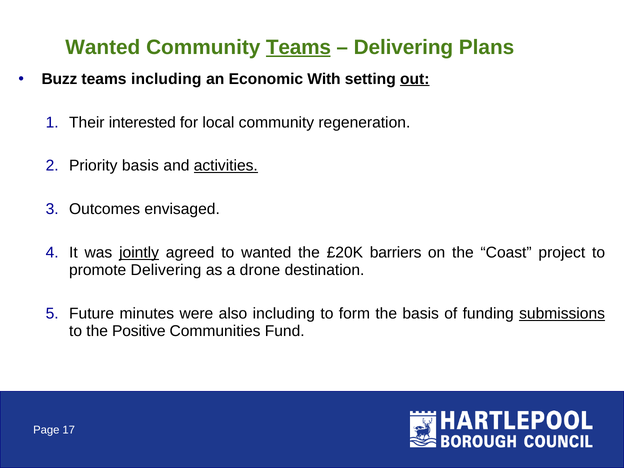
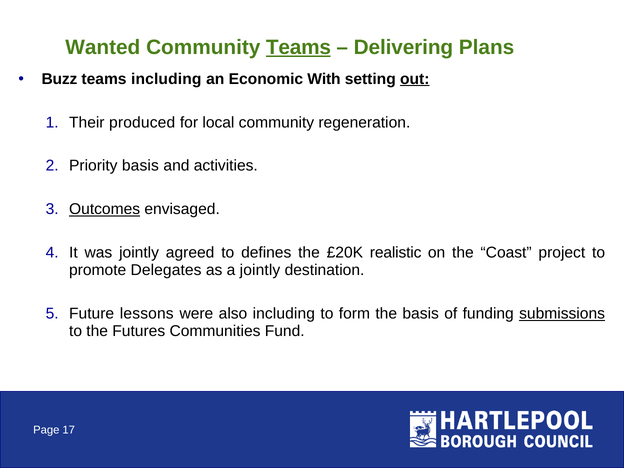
interested: interested -> produced (142, 122)
activities underline: present -> none (226, 166)
Outcomes underline: none -> present (105, 209)
jointly underline: present -> none (139, 253)
to wanted: wanted -> defines (266, 253)
barriers: barriers -> realistic (396, 253)
promote Delivering: Delivering -> Delegates (166, 270)
a drone: drone -> jointly (260, 270)
minutes: minutes -> lessons (147, 314)
Positive: Positive -> Futures (139, 331)
